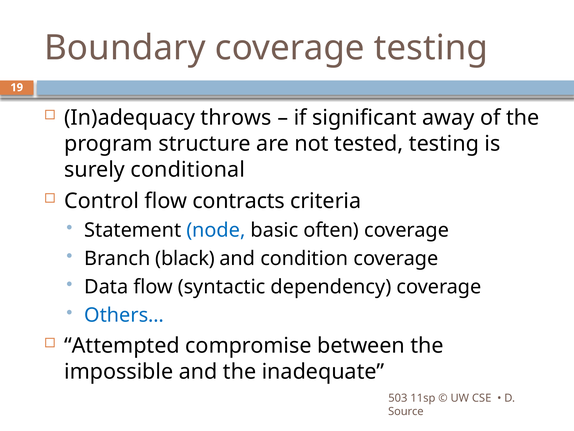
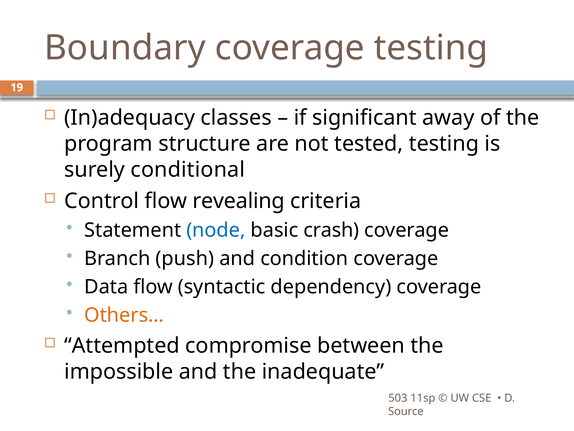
throws: throws -> classes (236, 118)
contracts: contracts -> revealing (239, 201)
often: often -> crash (331, 230)
black: black -> push (185, 258)
Others… colour: blue -> orange (124, 315)
